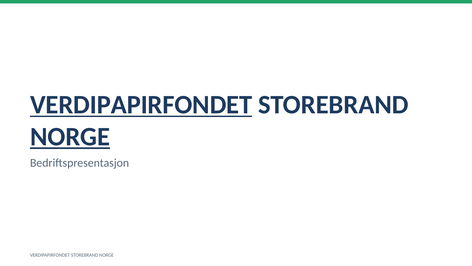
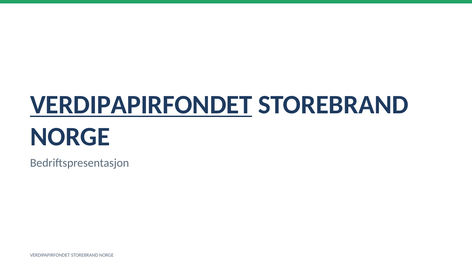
NORGE underline: present -> none (70, 137)
